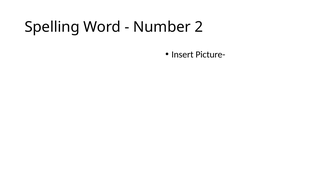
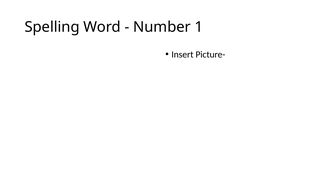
2: 2 -> 1 (199, 27)
